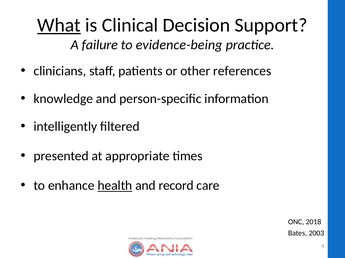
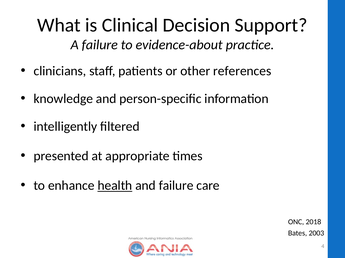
What underline: present -> none (59, 25)
evidence-being: evidence-being -> evidence-about (179, 45)
and record: record -> failure (176, 186)
